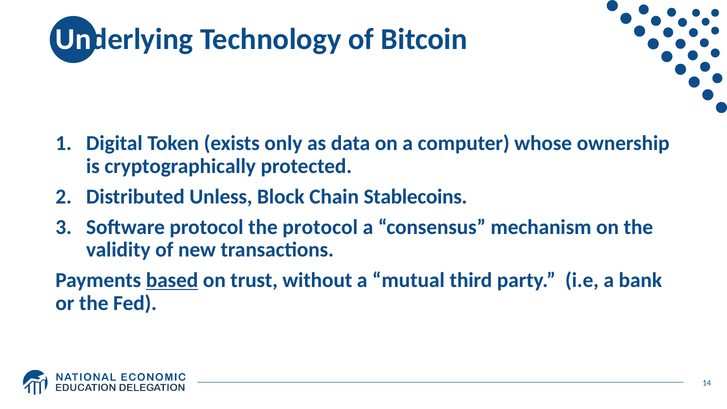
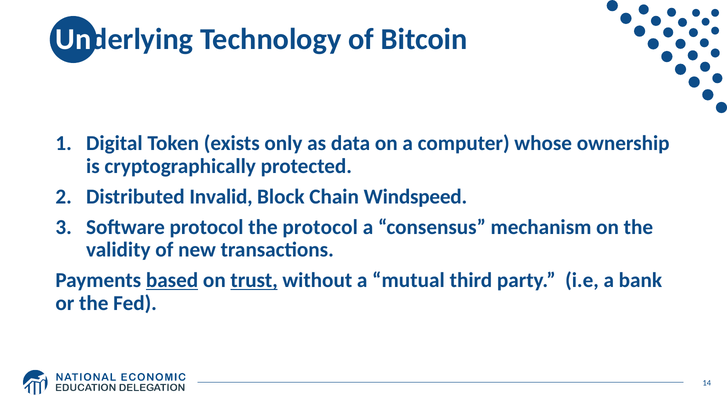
Unless: Unless -> Invalid (221, 197)
Stablecoins: Stablecoins -> Windspeed (415, 197)
trust underline: none -> present (254, 280)
